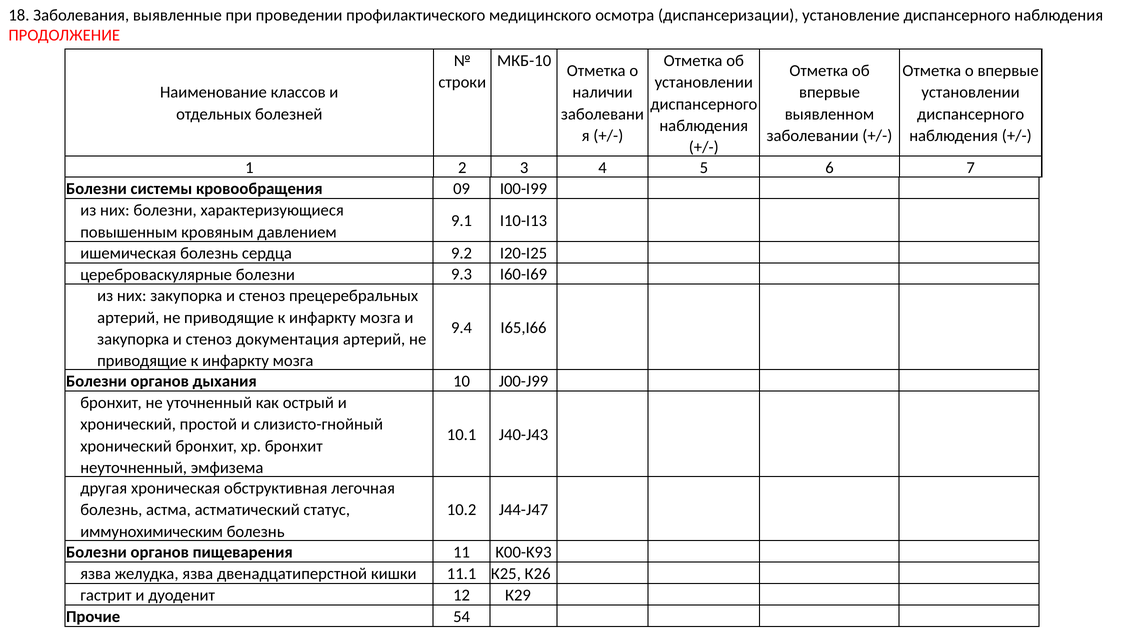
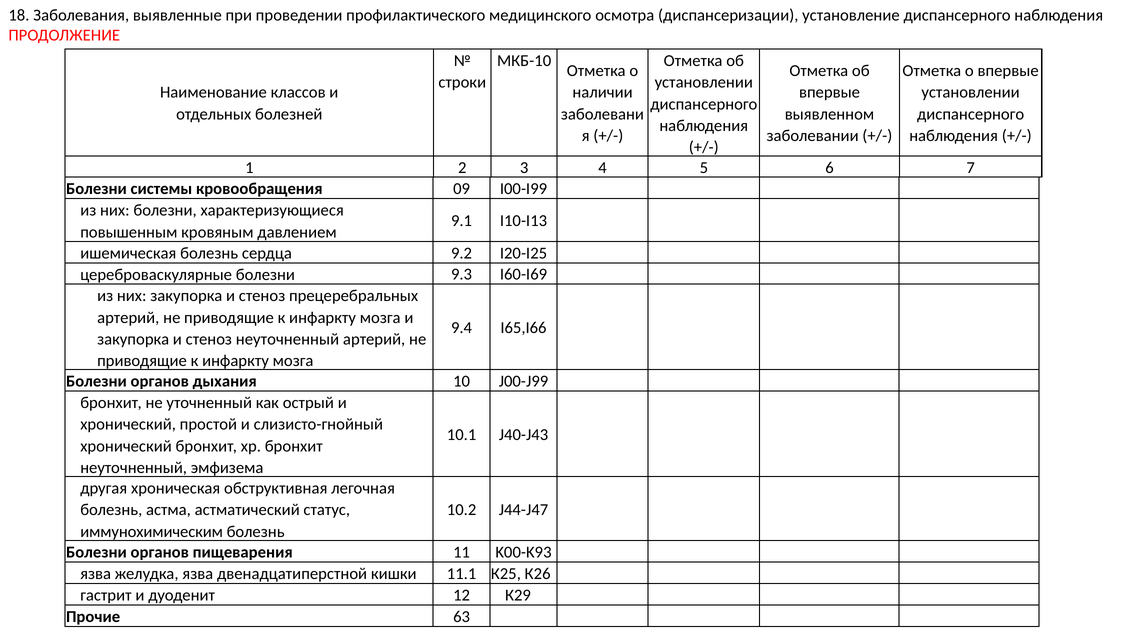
стеноз документация: документация -> неуточненный (288, 339)
54: 54 -> 63 (462, 616)
